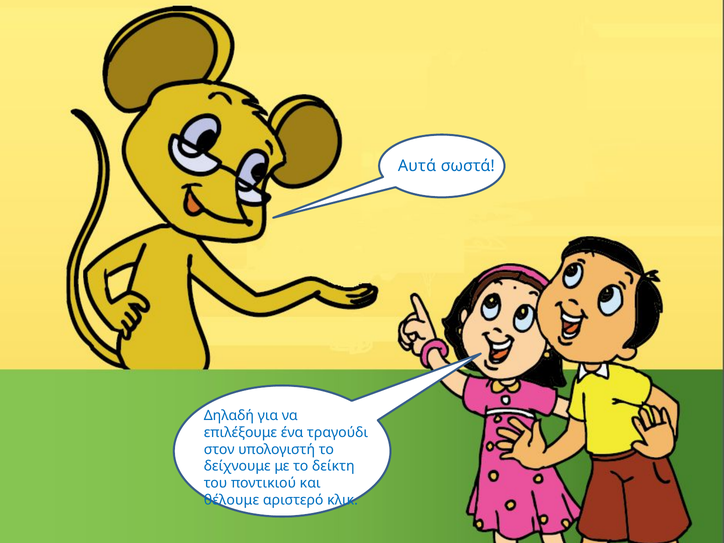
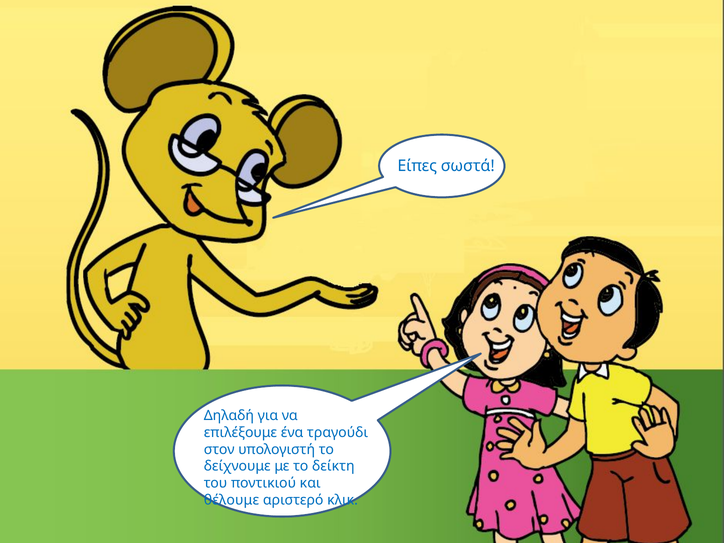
Αυτά: Αυτά -> Είπες (417, 166)
